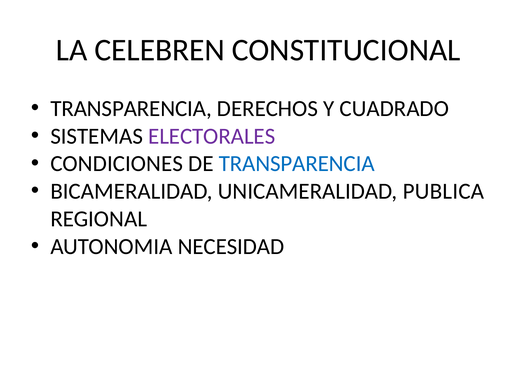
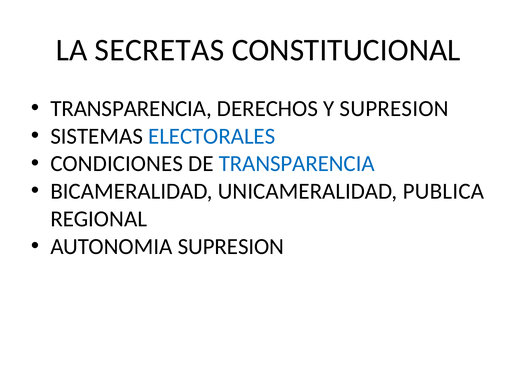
CELEBREN: CELEBREN -> SECRETAS (159, 50)
Y CUADRADO: CUADRADO -> SUPRESION (394, 108)
ELECTORALES colour: purple -> blue (212, 136)
AUTONOMIA NECESIDAD: NECESIDAD -> SUPRESION (231, 246)
